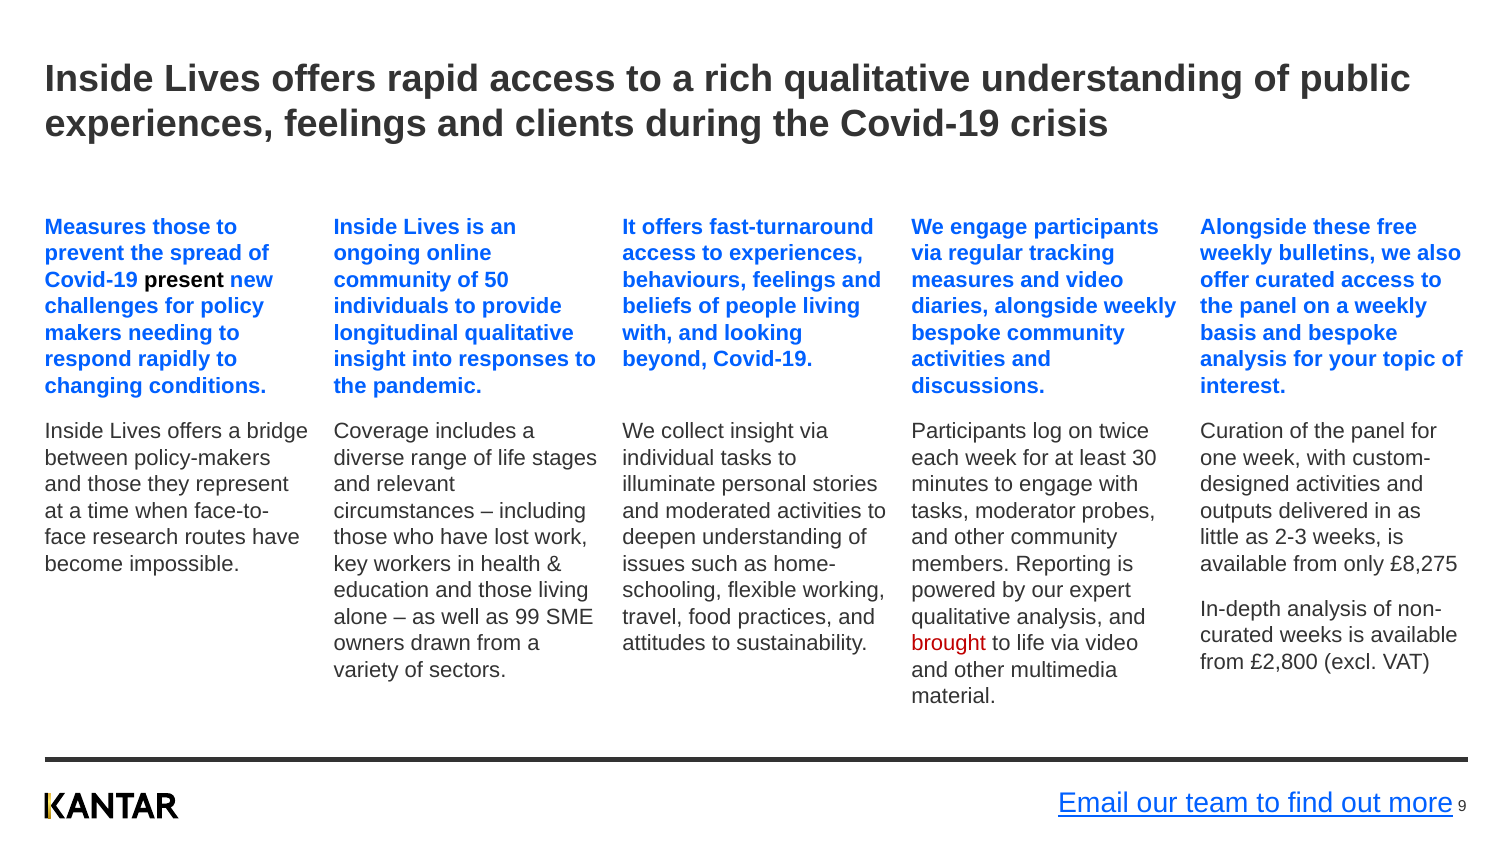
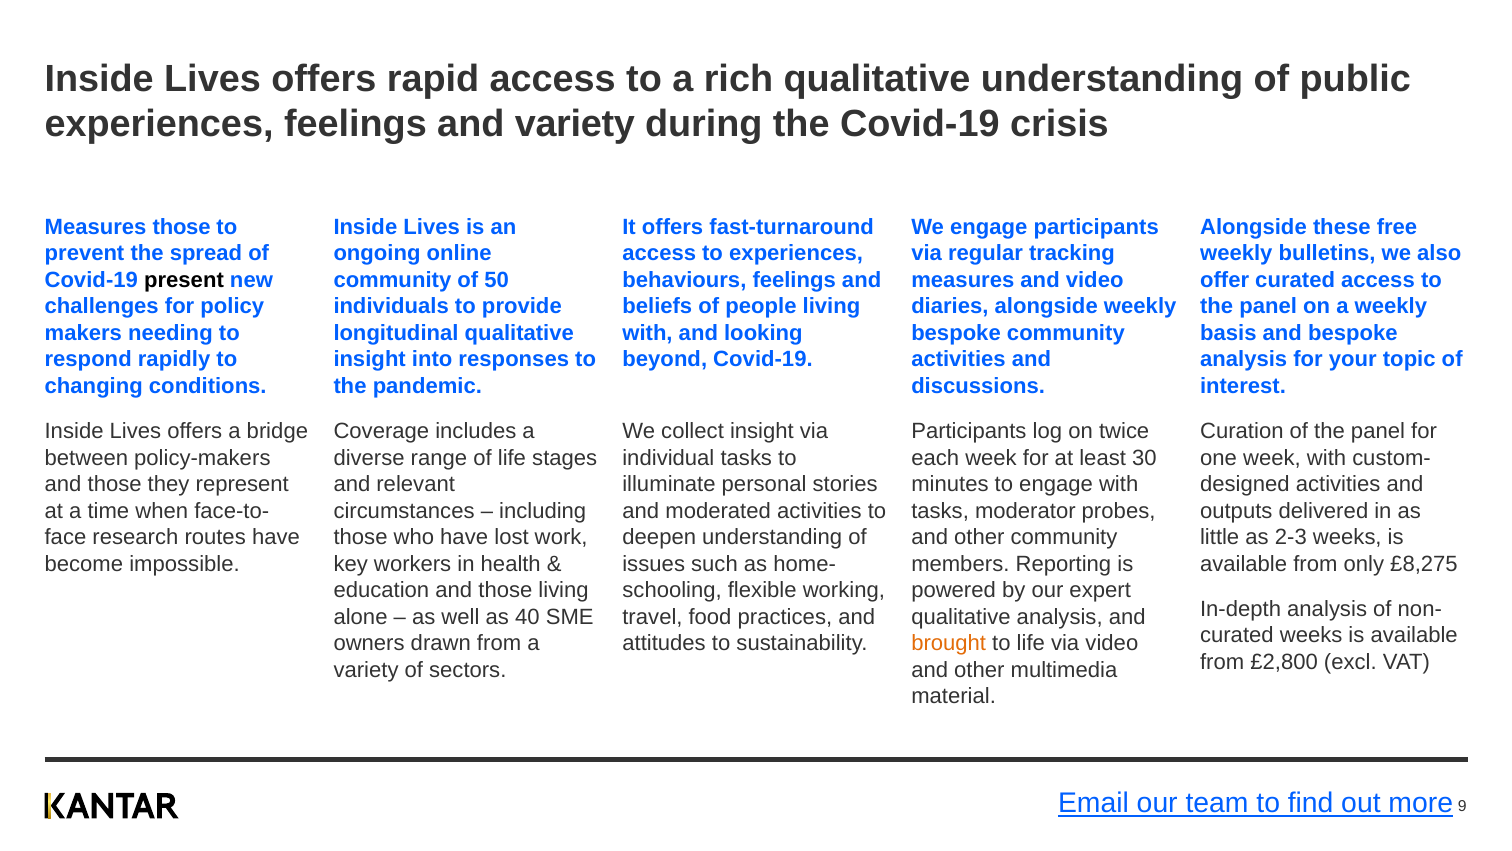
and clients: clients -> variety (575, 124)
99: 99 -> 40 (527, 616)
brought colour: red -> orange (949, 643)
